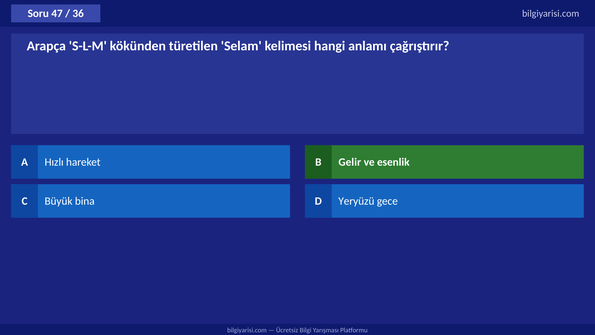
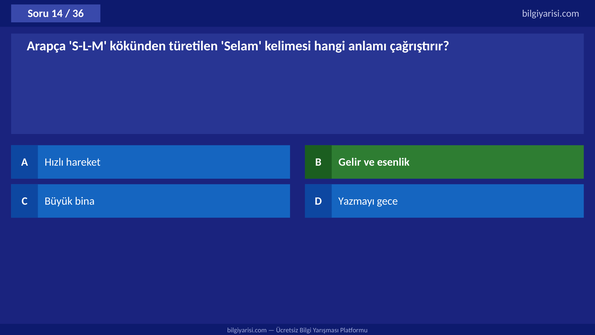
47: 47 -> 14 (57, 14)
Yeryüzü: Yeryüzü -> Yazmayı (356, 201)
